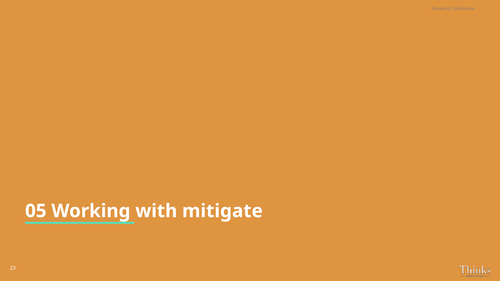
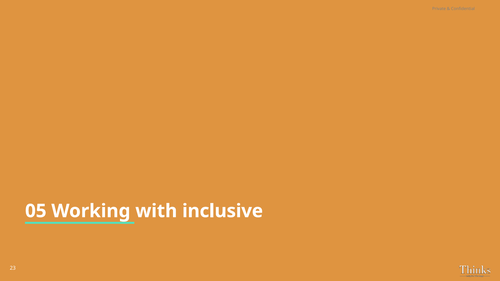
mitigate: mitigate -> inclusive (223, 211)
